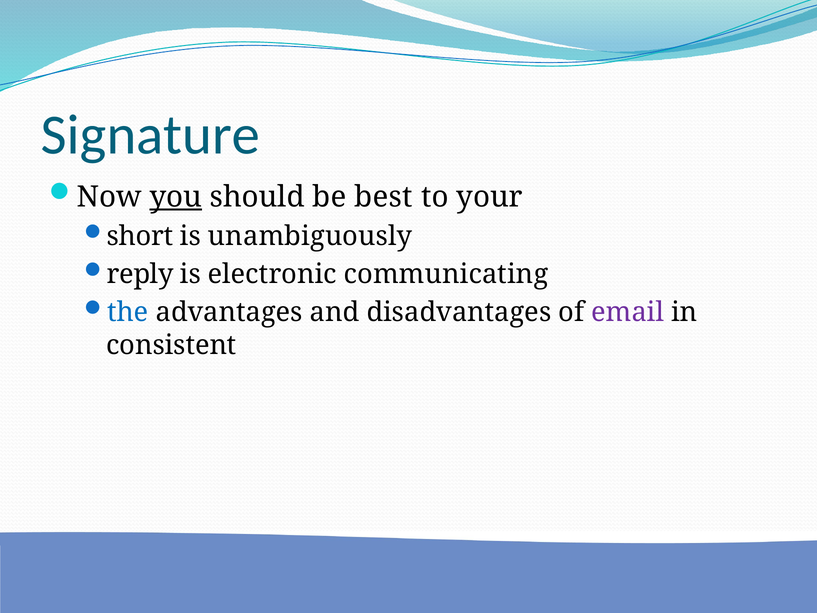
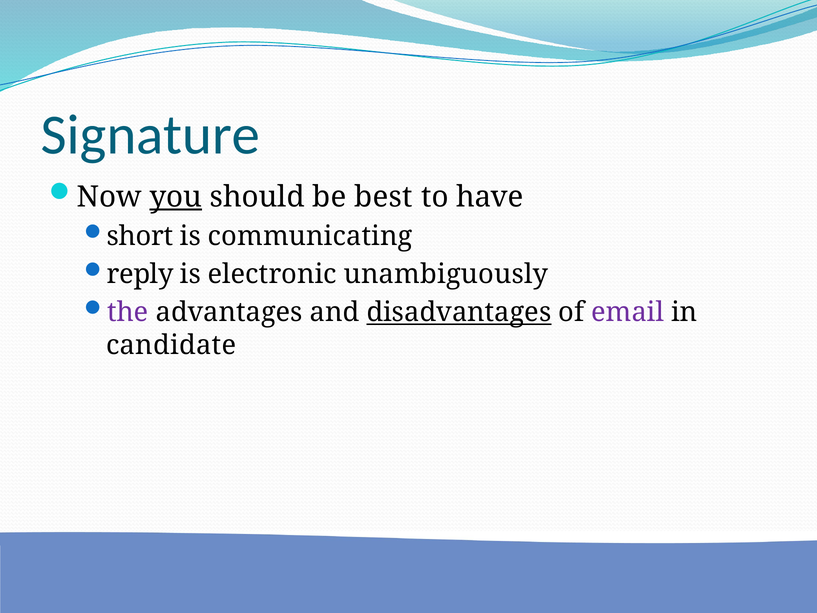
your: your -> have (490, 197)
unambiguously: unambiguously -> communicating (310, 236)
communicating: communicating -> unambiguously (446, 274)
the colour: blue -> purple (128, 312)
disadvantages underline: none -> present (459, 312)
consistent: consistent -> candidate (171, 345)
